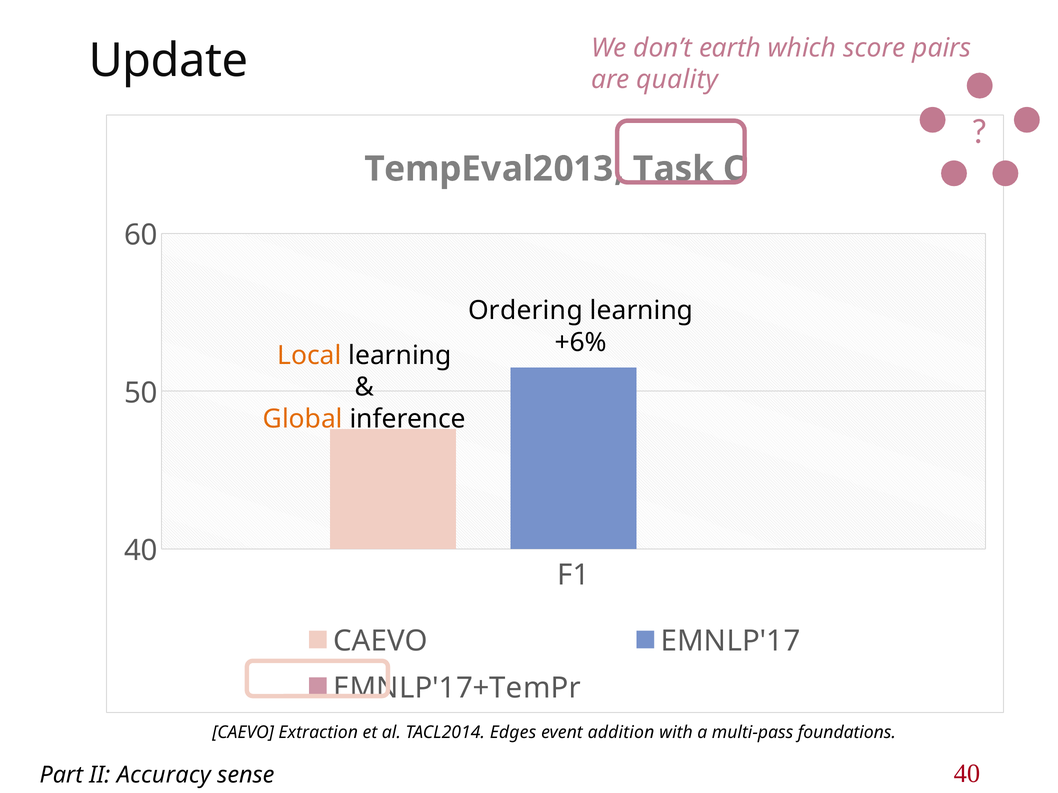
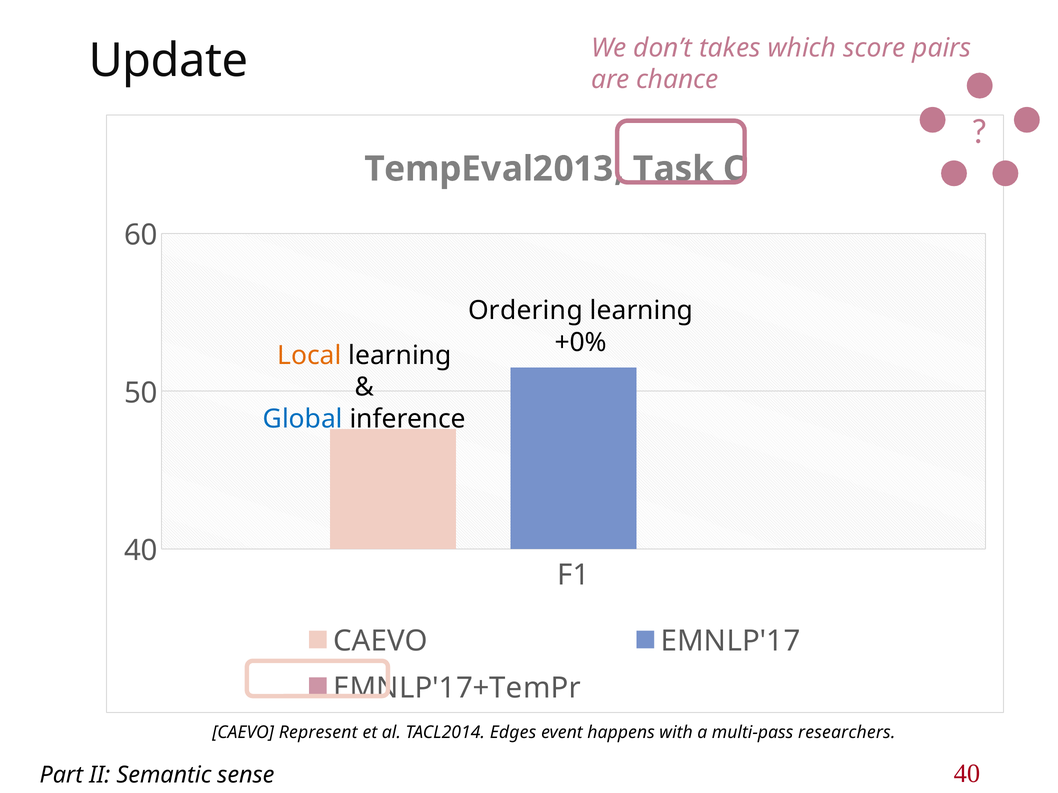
earth: earth -> takes (730, 48)
quality: quality -> chance (677, 80)
+6%: +6% -> +0% (581, 343)
Global colour: orange -> blue (303, 419)
Extraction: Extraction -> Represent (318, 733)
addition: addition -> happens (621, 733)
foundations: foundations -> researchers (847, 733)
Accuracy: Accuracy -> Semantic (164, 775)
